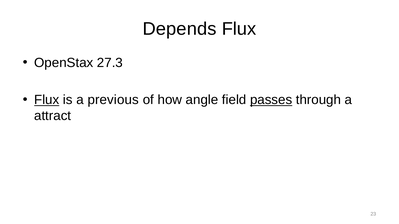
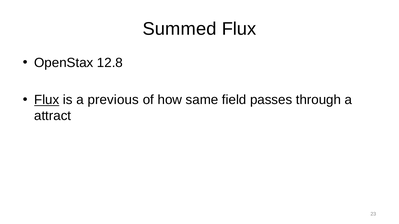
Depends: Depends -> Summed (180, 29)
27.3: 27.3 -> 12.8 (110, 63)
angle: angle -> same (202, 100)
passes underline: present -> none (271, 100)
